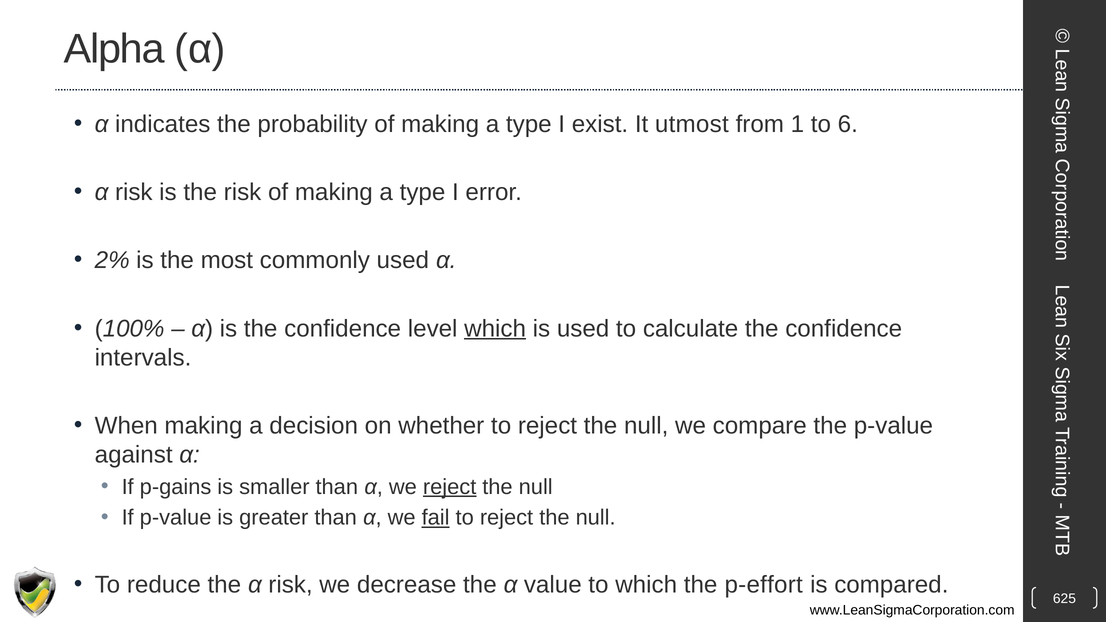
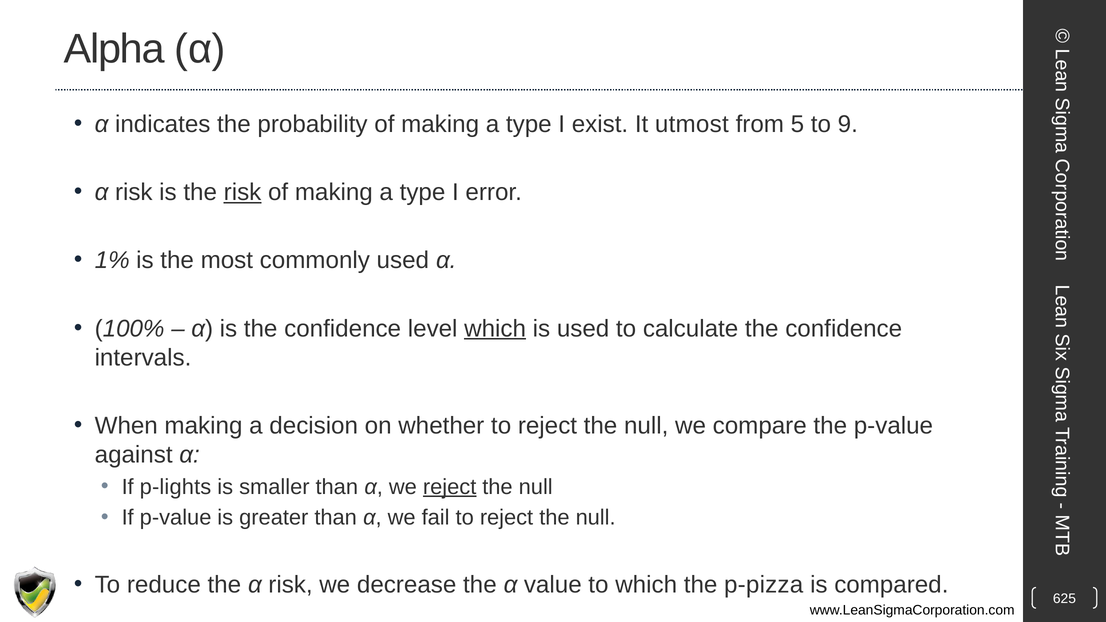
1: 1 -> 5 (797, 124)
6: 6 -> 9 (848, 124)
risk underline: none -> present (243, 192)
2%: 2% -> 1% (112, 260)
p-gains: p-gains -> p-lights (176, 487)
fail underline: present -> none (436, 518)
p-effort: p-effort -> p-pizza (764, 585)
